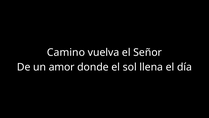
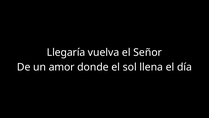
Camino: Camino -> Llegaría (66, 52)
